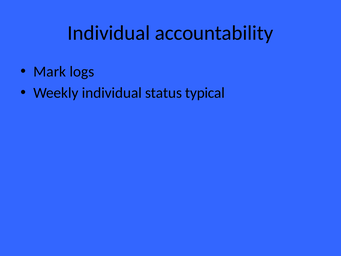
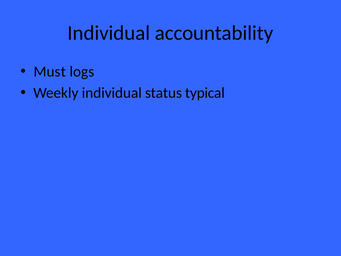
Mark: Mark -> Must (50, 72)
